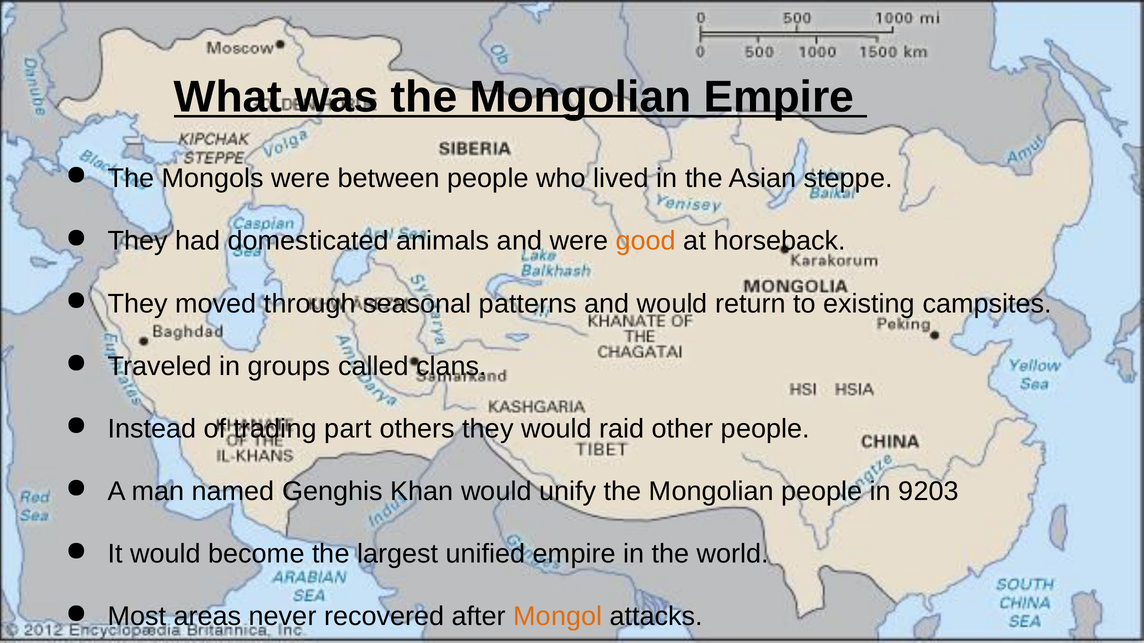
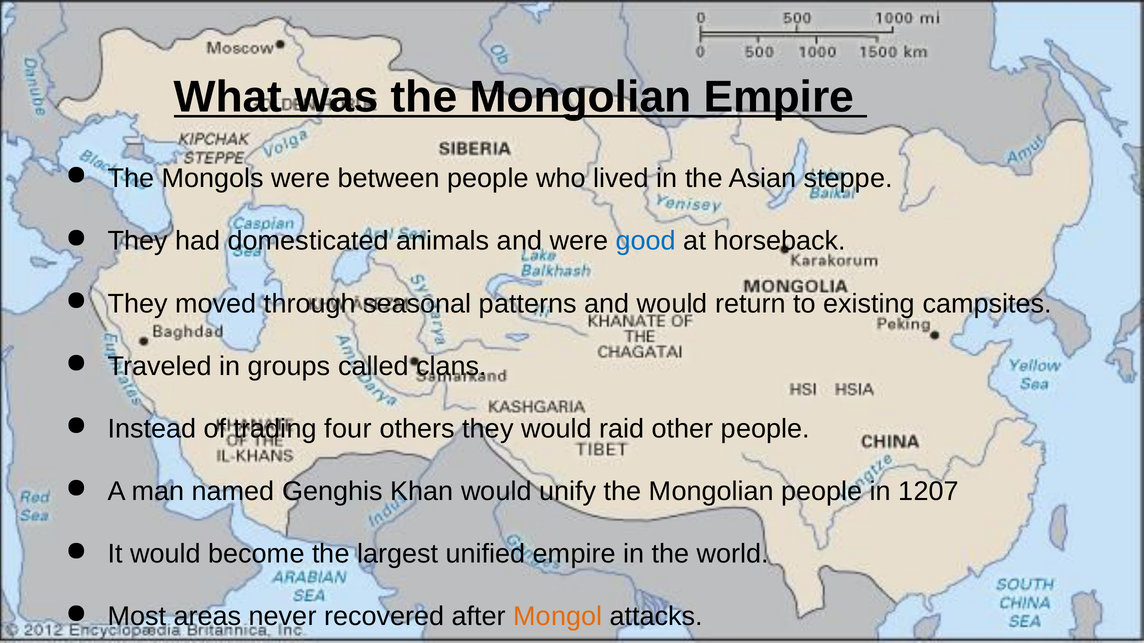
good colour: orange -> blue (646, 241)
part: part -> four (348, 429)
9203: 9203 -> 1207 (929, 492)
